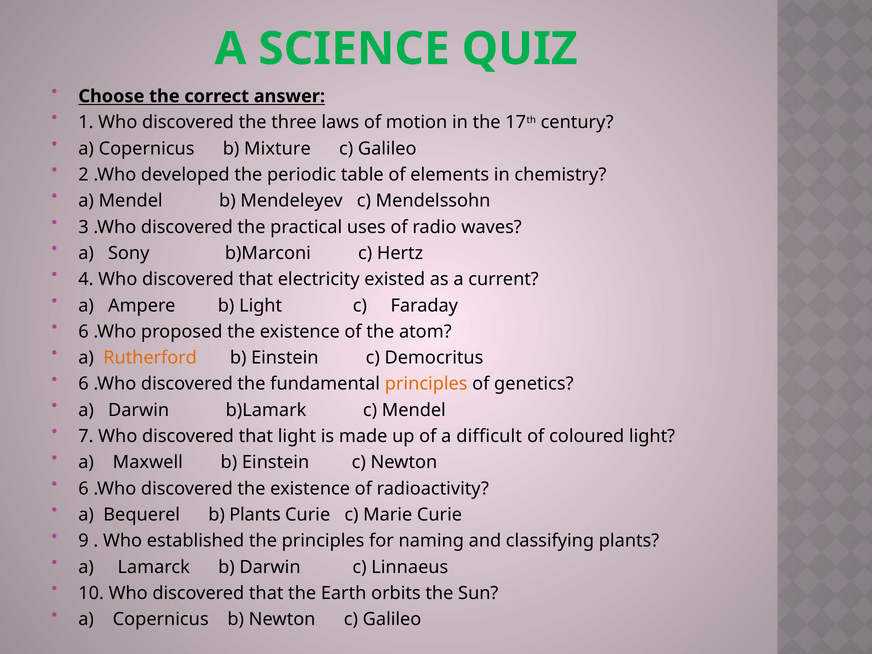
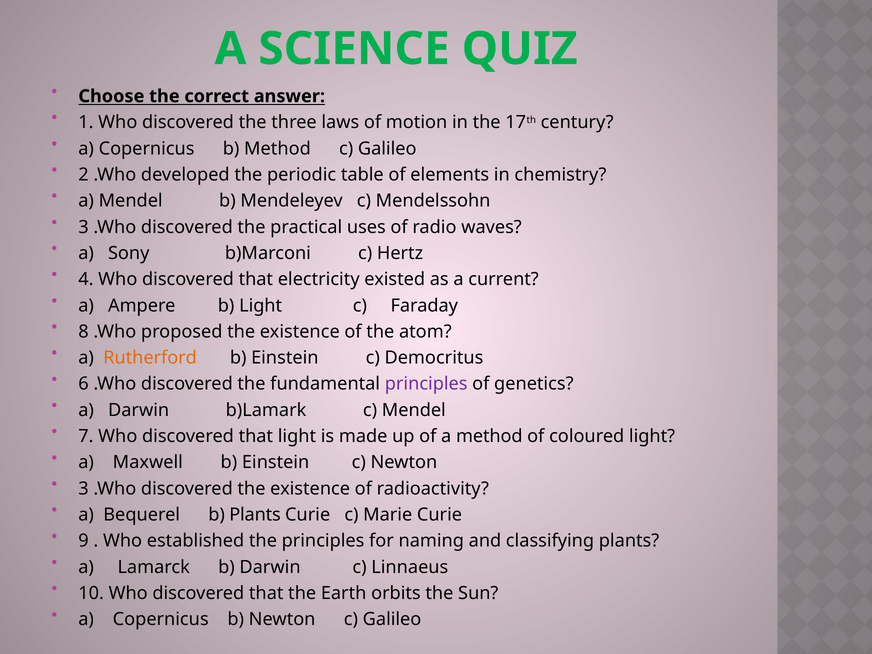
b Mixture: Mixture -> Method (277, 149)
6: 6 -> 8 (84, 332)
principles colour: orange -> purple (426, 384)
a difficult: difficult -> method (489, 436)
6: 6 -> 3 (84, 489)
